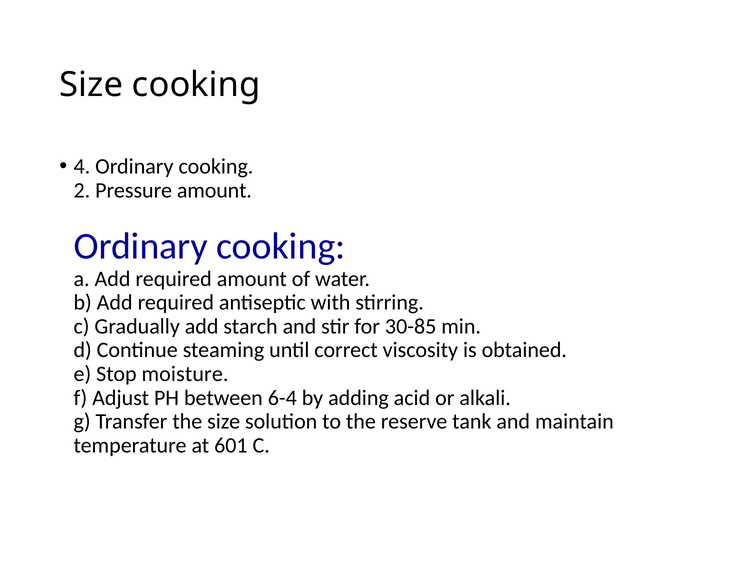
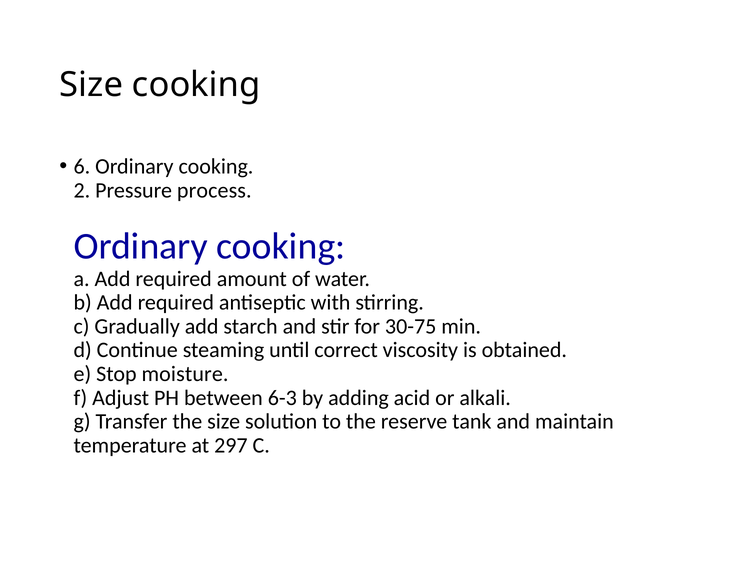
4: 4 -> 6 (82, 166)
Pressure amount: amount -> process (214, 190)
30-85: 30-85 -> 30-75 (411, 326)
6-4: 6-4 -> 6-3 (282, 397)
601: 601 -> 297 (231, 445)
